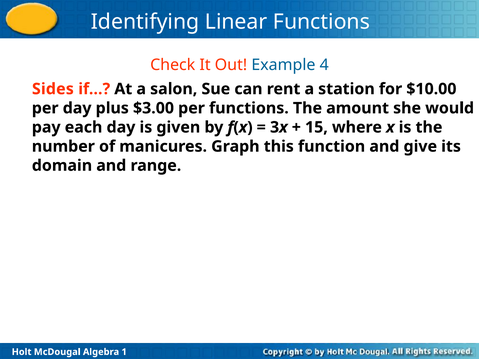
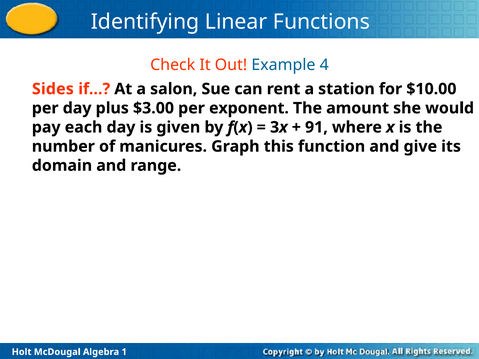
per functions: functions -> exponent (249, 108)
15: 15 -> 91 (316, 127)
